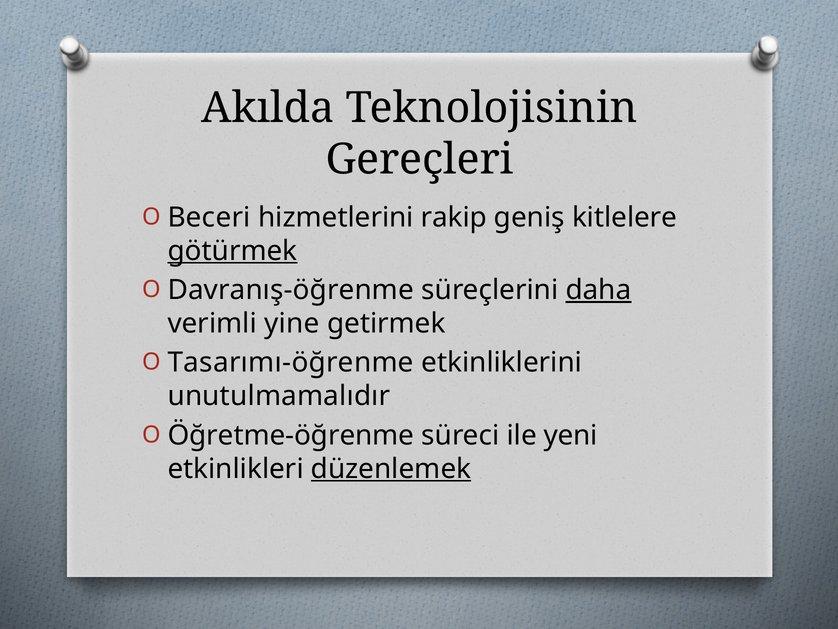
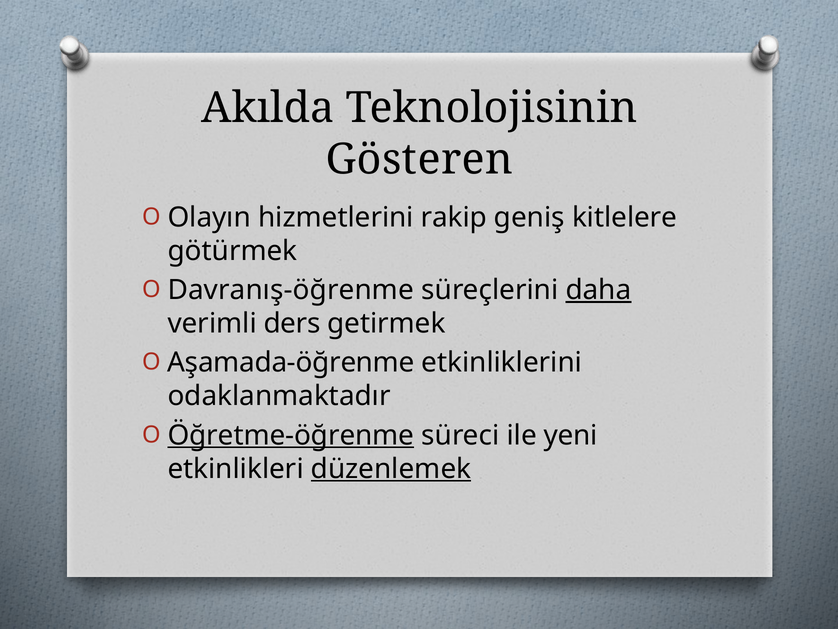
Gereçleri: Gereçleri -> Gösteren (419, 160)
Beceri: Beceri -> Olayın (209, 217)
götürmek underline: present -> none (232, 251)
yine: yine -> ders (292, 323)
Tasarımı-öğrenme: Tasarımı-öğrenme -> Aşamada-öğrenme (291, 362)
unutulmamalıdır: unutulmamalıdır -> odaklanmaktadır (279, 396)
Öğretme-öğrenme underline: none -> present (291, 435)
